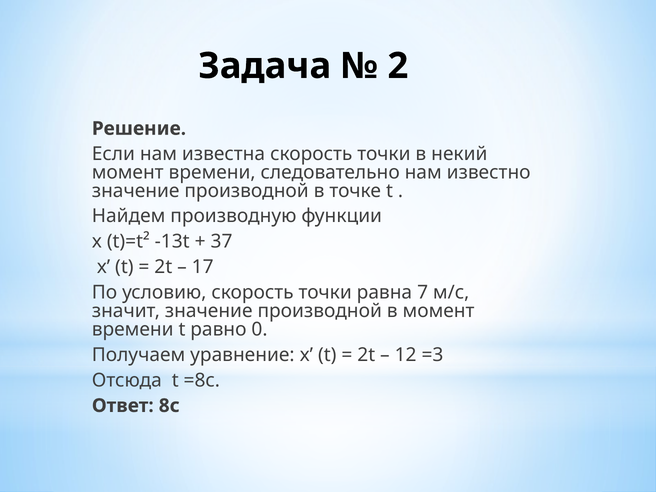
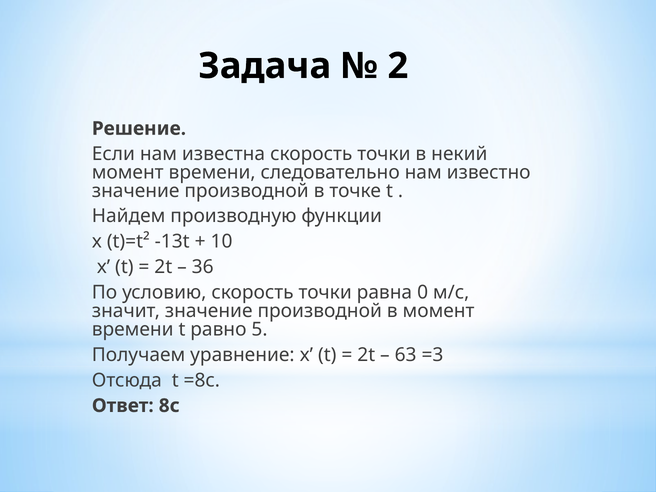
37: 37 -> 10 (222, 242)
17: 17 -> 36 (203, 267)
7: 7 -> 0 (423, 293)
0: 0 -> 5 (259, 329)
12: 12 -> 63 (406, 355)
